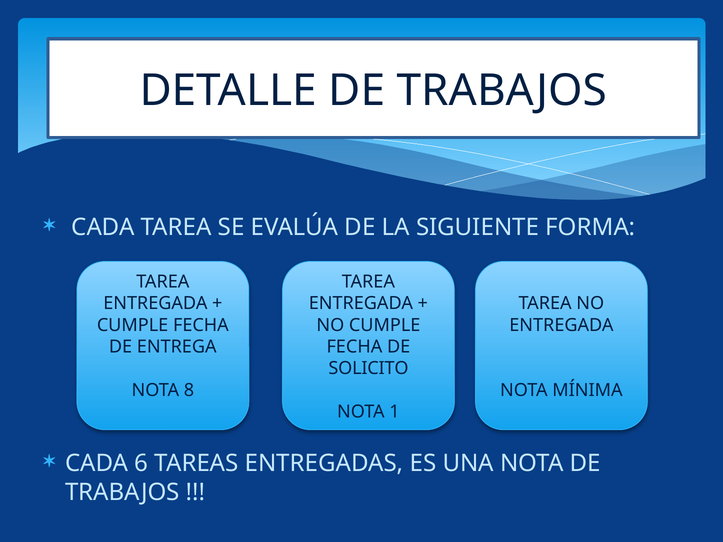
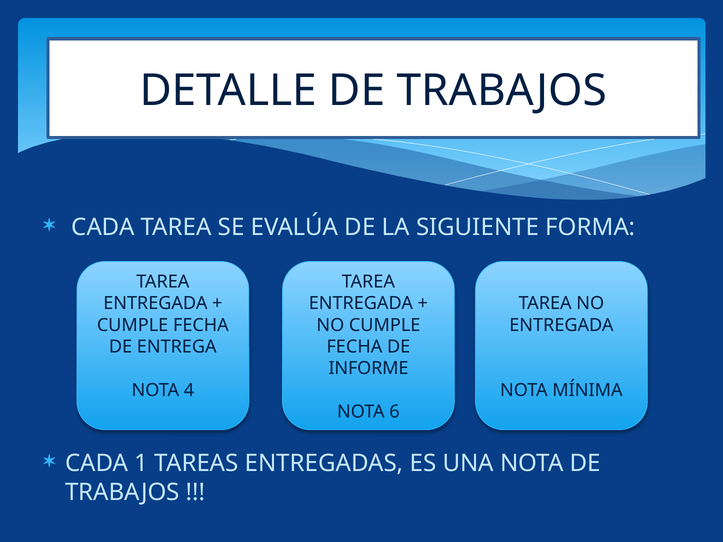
SOLICITO: SOLICITO -> INFORME (368, 369)
8: 8 -> 4 (189, 390)
1: 1 -> 6 (395, 412)
6: 6 -> 1 (141, 464)
